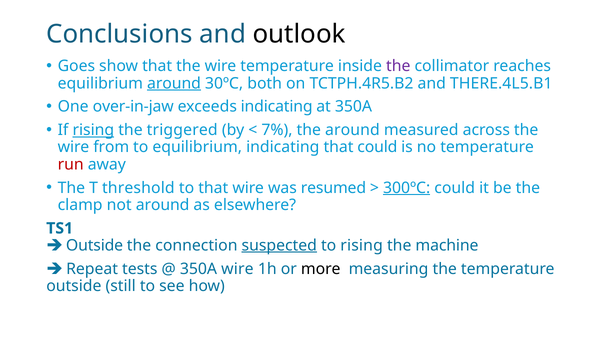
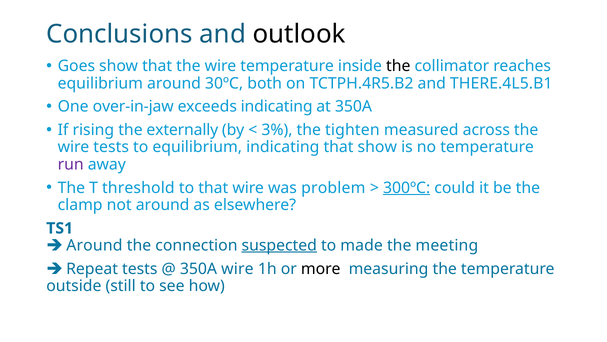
the colour: purple -> black (398, 66)
around underline: present -> none (174, 83)
rising underline: present -> none (93, 130)
triggered: triggered -> externally (182, 130)
7%: 7% -> 3% (277, 130)
the around: around -> tighten (352, 130)
wire from: from -> tests (111, 147)
that could: could -> show (377, 147)
run colour: red -> purple (71, 164)
resumed: resumed -> problem (333, 187)
Outside: Outside -> Around (94, 245)
to rising: rising -> made (362, 245)
machine: machine -> meeting (447, 245)
